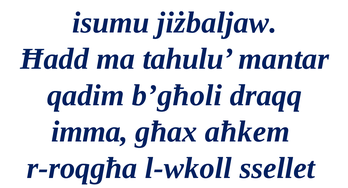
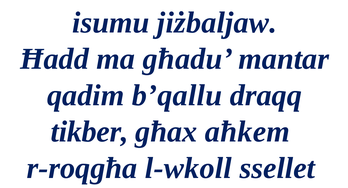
tahulu: tahulu -> għadu (188, 59)
b’għoli: b’għoli -> b’qallu (177, 95)
imma: imma -> tikber (90, 131)
